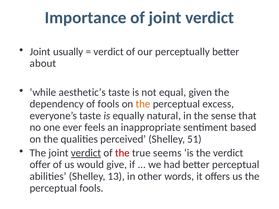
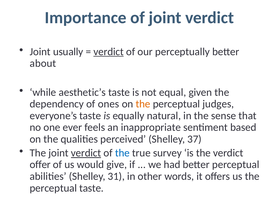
verdict underline: none -> present (109, 52)
of fools: fools -> ones (108, 104)
excess: excess -> judges (218, 104)
51: 51 -> 37 (195, 139)
the colour: red -> blue (122, 153)
seems: seems -> survey (167, 153)
13: 13 -> 31 (116, 177)
perceptual fools: fools -> taste (91, 188)
